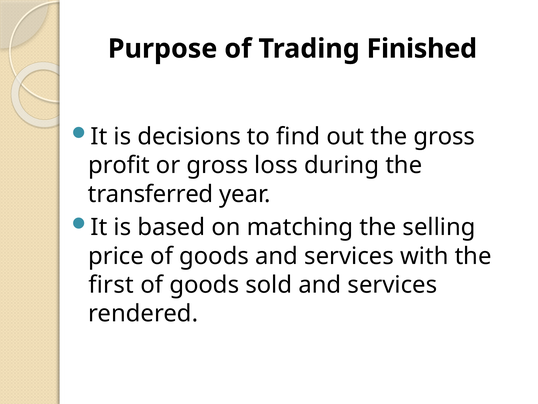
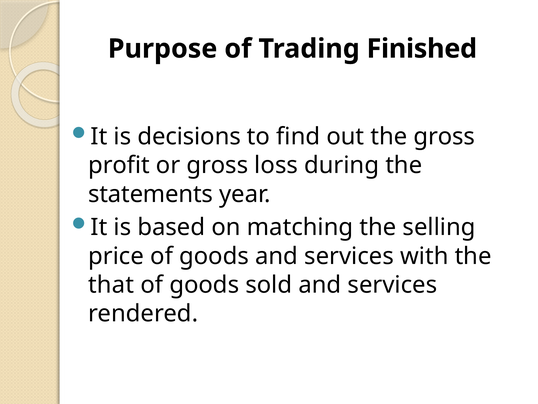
transferred: transferred -> statements (151, 194)
first: first -> that (111, 285)
